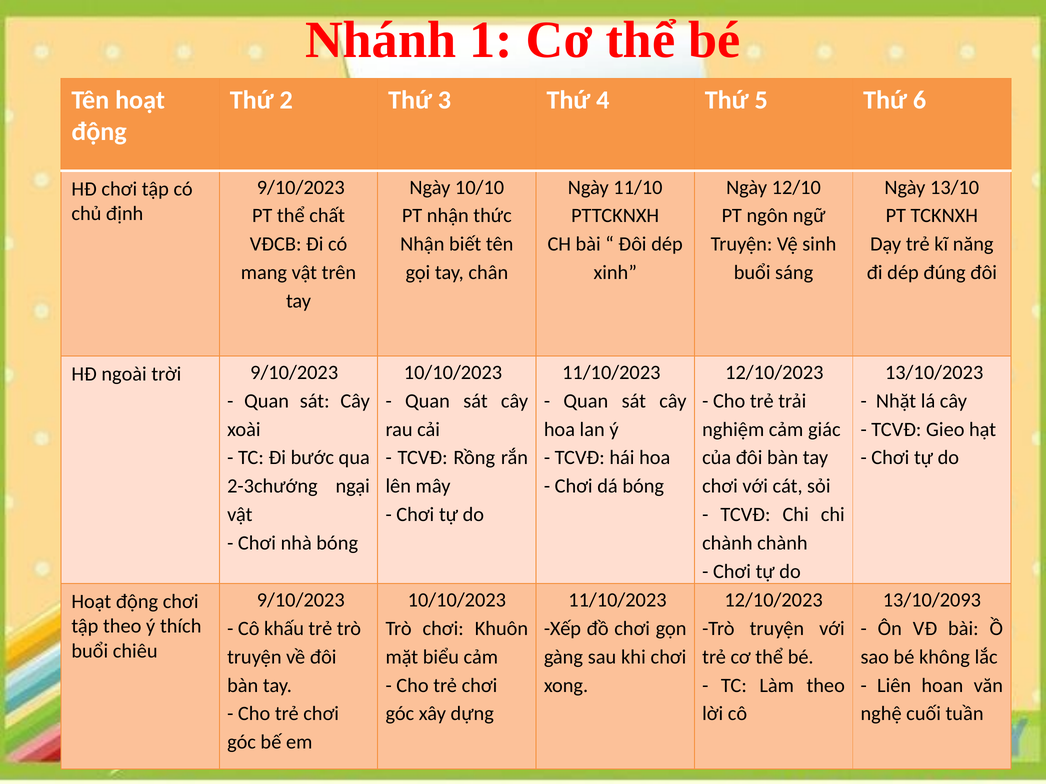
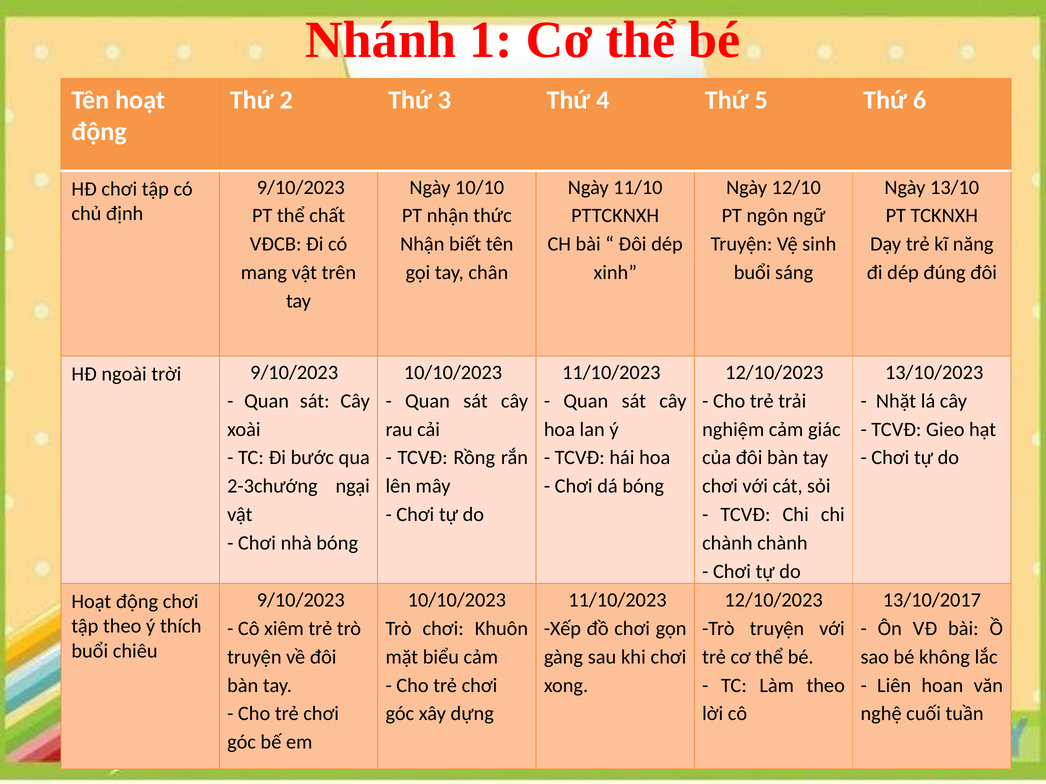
13/10/2093: 13/10/2093 -> 13/10/2017 (932, 600)
khấu: khấu -> xiêm (284, 629)
